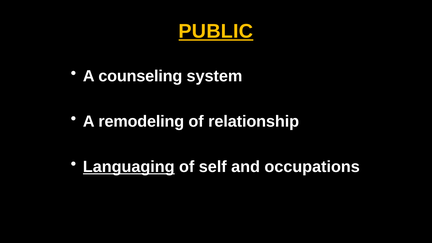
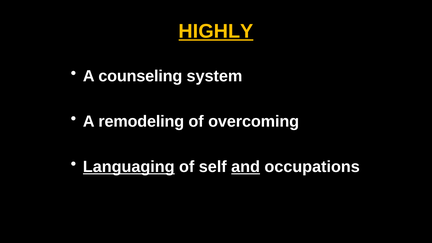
PUBLIC: PUBLIC -> HIGHLY (216, 31)
relationship: relationship -> overcoming (254, 122)
and underline: none -> present (246, 167)
